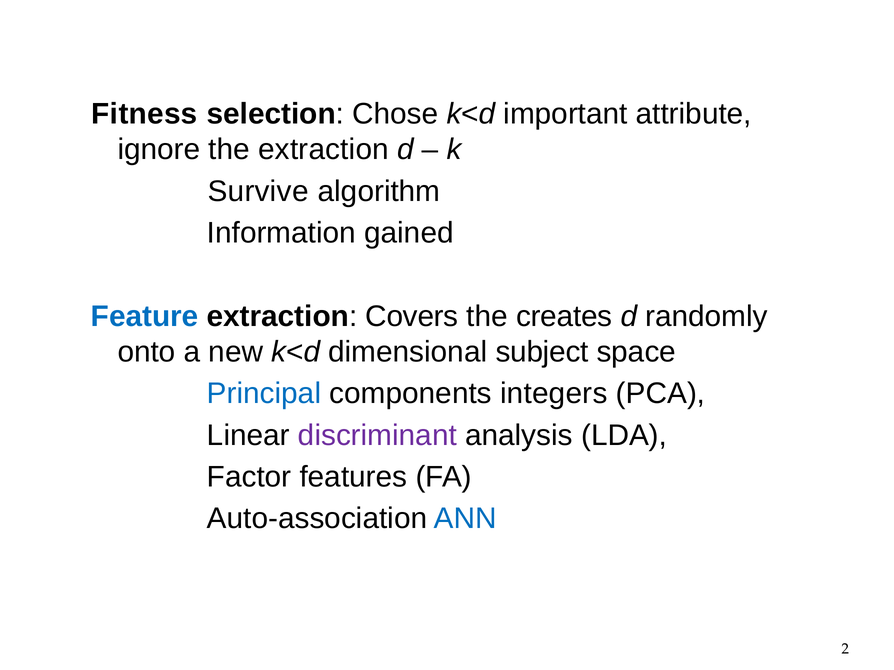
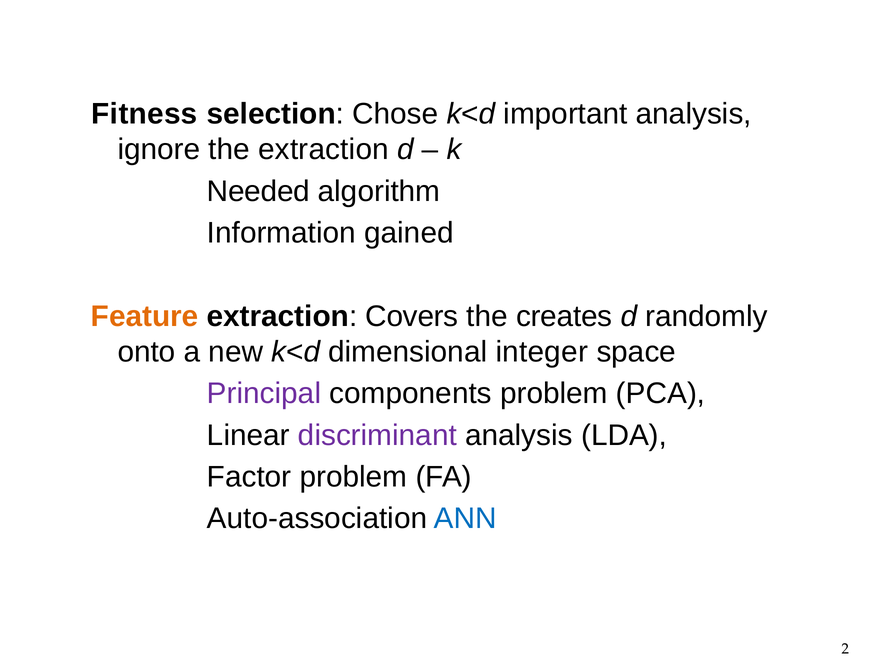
important attribute: attribute -> analysis (694, 114)
Survive: Survive -> Needed (258, 191)
Feature colour: blue -> orange (145, 316)
subject: subject -> integer (542, 352)
Principal colour: blue -> purple (264, 394)
components integers: integers -> problem (554, 394)
Factor features: features -> problem (353, 477)
